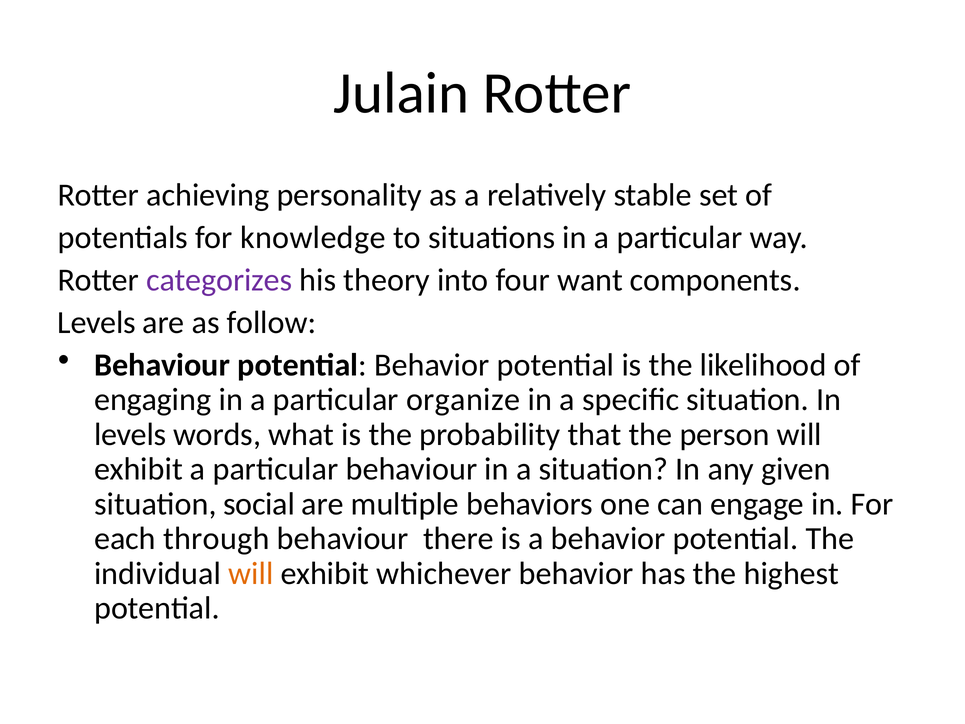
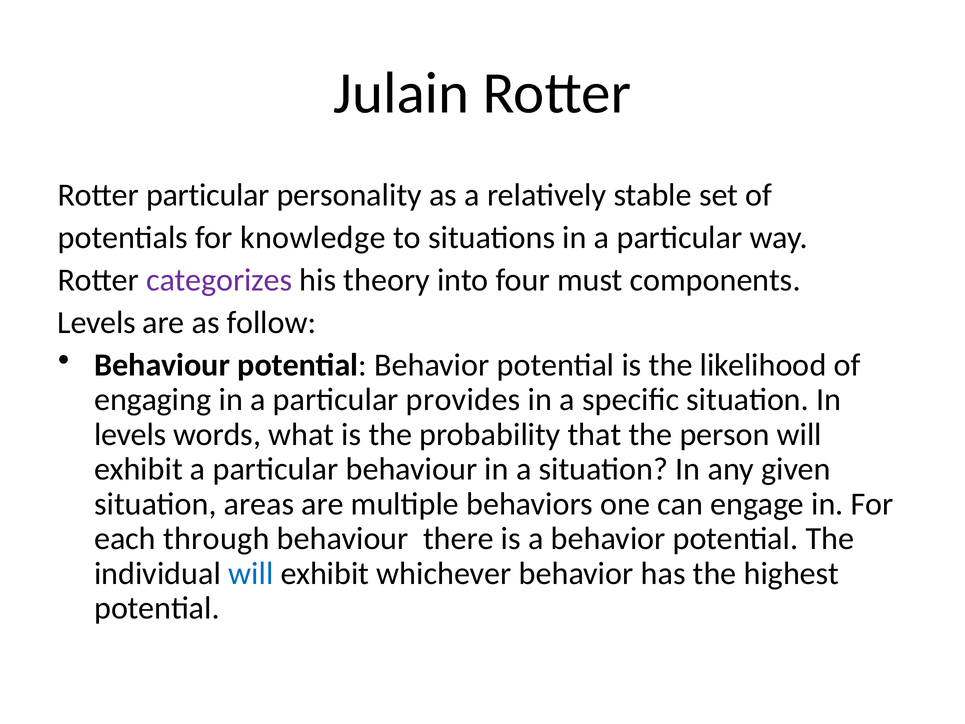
Rotter achieving: achieving -> particular (208, 195)
want: want -> must (590, 280)
organize: organize -> provides (463, 400)
social: social -> areas (259, 504)
will colour: orange -> blue (251, 573)
